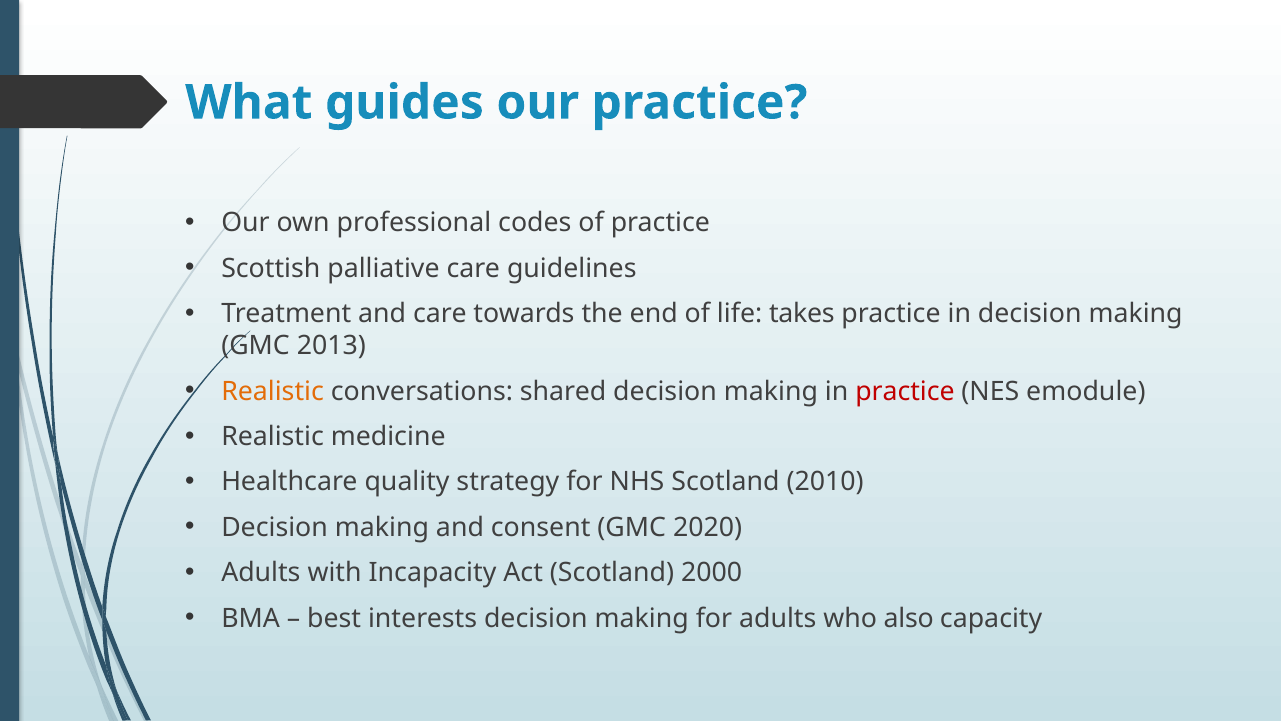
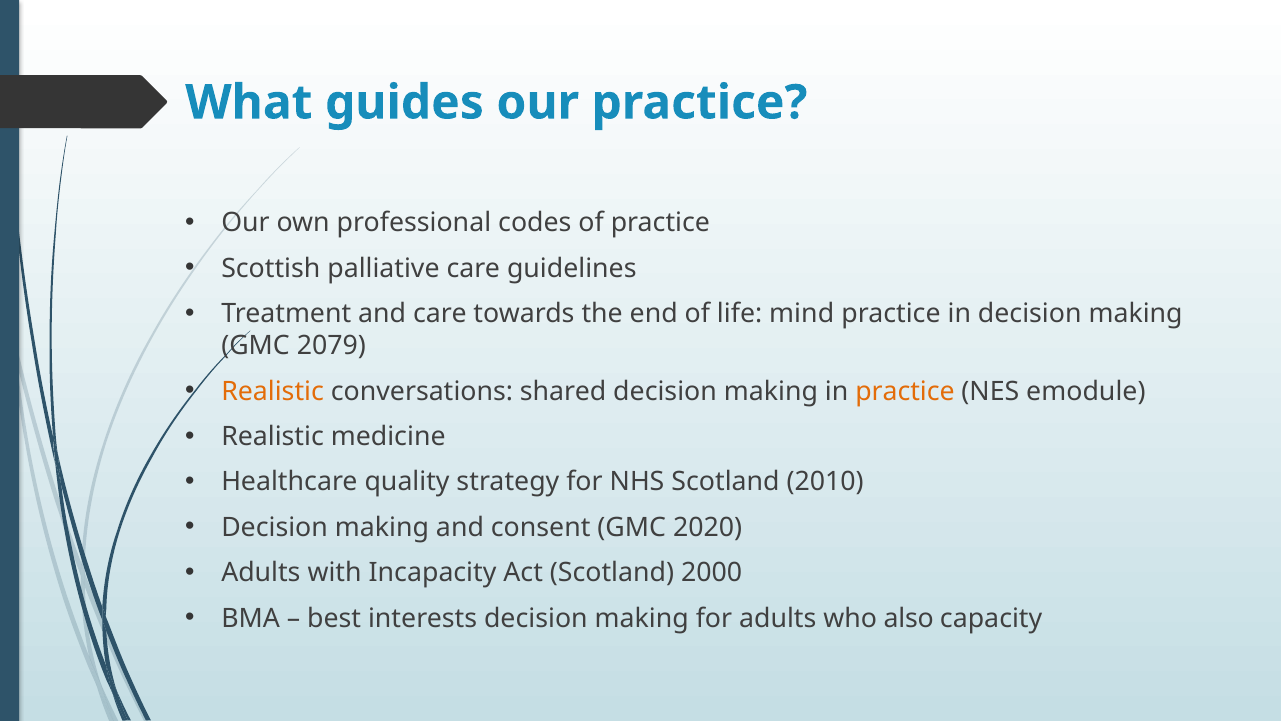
takes: takes -> mind (802, 314)
2013: 2013 -> 2079 (331, 346)
practice colour: red -> orange (905, 391)
